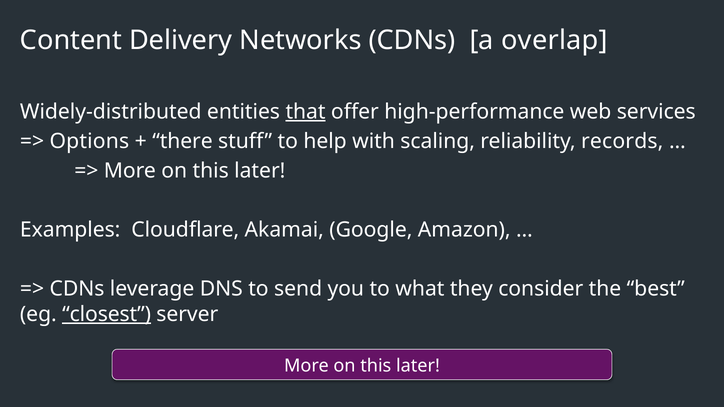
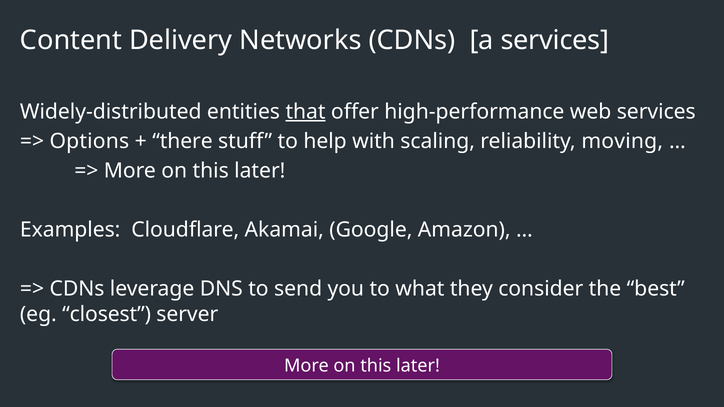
a overlap: overlap -> services (555, 40)
records: records -> moving (622, 141)
closest underline: present -> none (107, 314)
